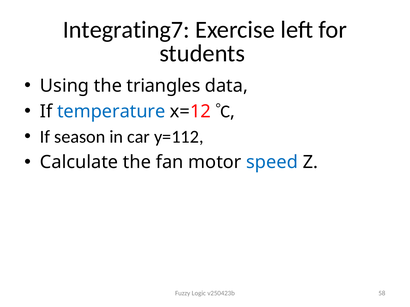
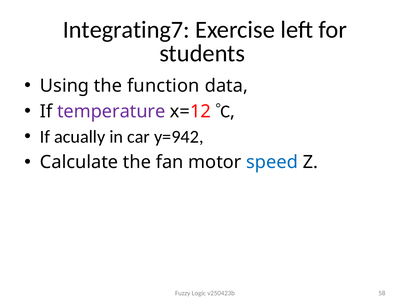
triangles: triangles -> function (163, 86)
temperature colour: blue -> purple (111, 112)
season: season -> acually (80, 137)
y=112: y=112 -> y=942 (179, 137)
